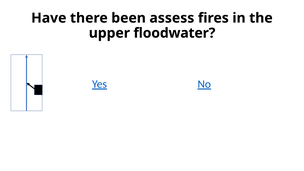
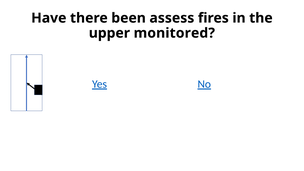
floodwater: floodwater -> monitored (174, 33)
